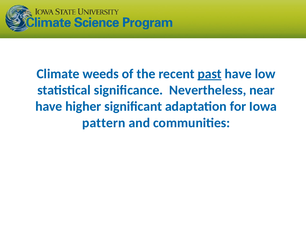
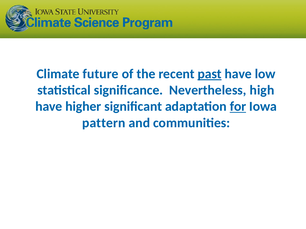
weeds: weeds -> future (101, 74)
near: near -> high (262, 90)
for underline: none -> present (238, 107)
